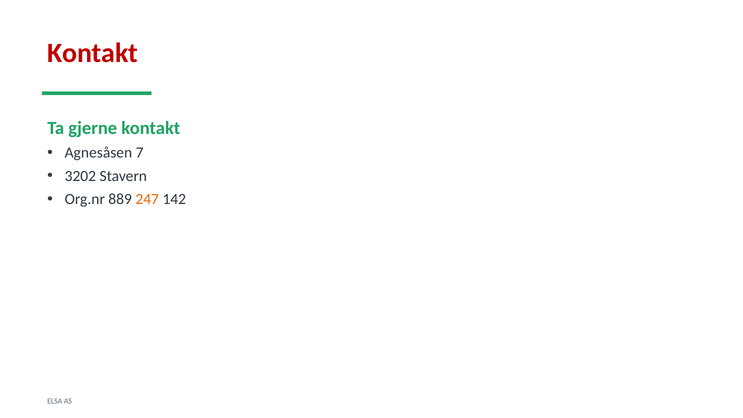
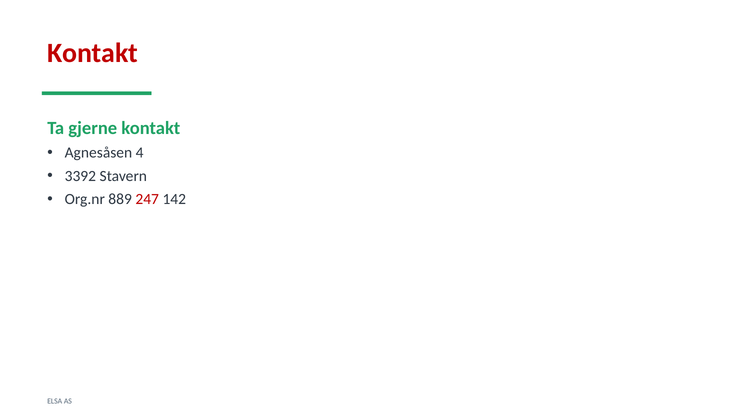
7: 7 -> 4 (140, 153)
3202: 3202 -> 3392 (80, 176)
247 colour: orange -> red (147, 199)
